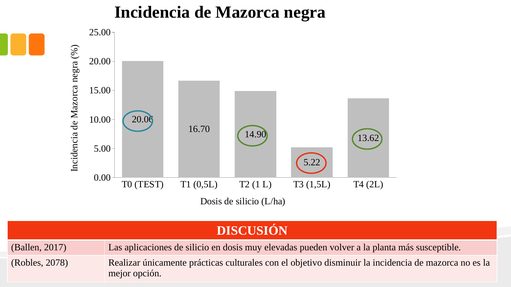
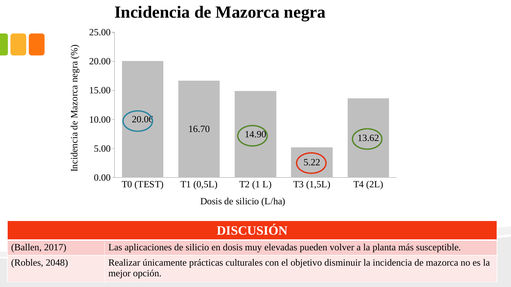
2078: 2078 -> 2048 (57, 263)
